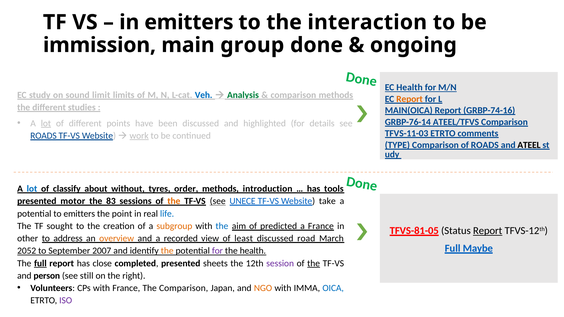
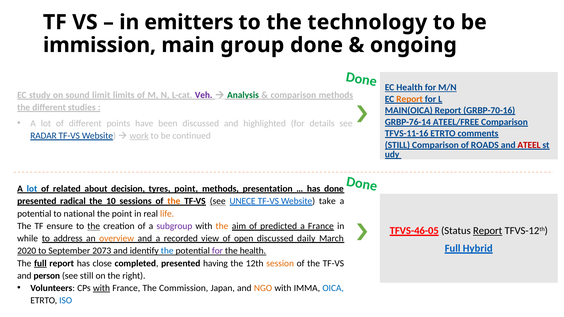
interaction: interaction -> technology (367, 22)
Veh colour: blue -> purple (204, 95)
GRBP-74-16: GRBP-74-16 -> GRBP-70-16 (489, 111)
ATEEL/TFVS: ATEEL/TFVS -> ATEEL/FREE (456, 122)
lot underline: present -> none (46, 123)
TFVS-11-03: TFVS-11-03 -> TFVS-11-16 (407, 134)
ROADS: ROADS -> RADAR (43, 136)
TYPE: TYPE -> STILL (397, 145)
ATEEL colour: black -> red (529, 145)
classify: classify -> related (67, 189)
without: without -> decision (128, 189)
tyres order: order -> point (186, 189)
introduction: introduction -> presentation (268, 189)
has tools: tools -> done (334, 189)
motor: motor -> radical (73, 201)
83: 83 -> 10 (111, 201)
to emitters: emitters -> national (79, 214)
life colour: blue -> orange (167, 214)
sought: sought -> ensure (60, 226)
the underline: none -> present (94, 226)
subgroup colour: orange -> purple (174, 226)
the colour: blue -> orange (222, 226)
TFVS-81-05: TFVS-81-05 -> TFVS-46-05 (414, 231)
other: other -> while (28, 239)
least: least -> open (244, 239)
road: road -> daily (306, 239)
Maybe: Maybe -> Hybrid (478, 249)
2052: 2052 -> 2020 (27, 251)
2007: 2007 -> 2073 (102, 251)
the colour: orange -> blue (167, 251)
sheets: sheets -> having (215, 263)
session colour: purple -> orange (280, 263)
the underline: present -> none (314, 263)
with underline: none -> present (102, 288)
The Comparison: Comparison -> Commission (184, 288)
ISO colour: purple -> blue (66, 301)
